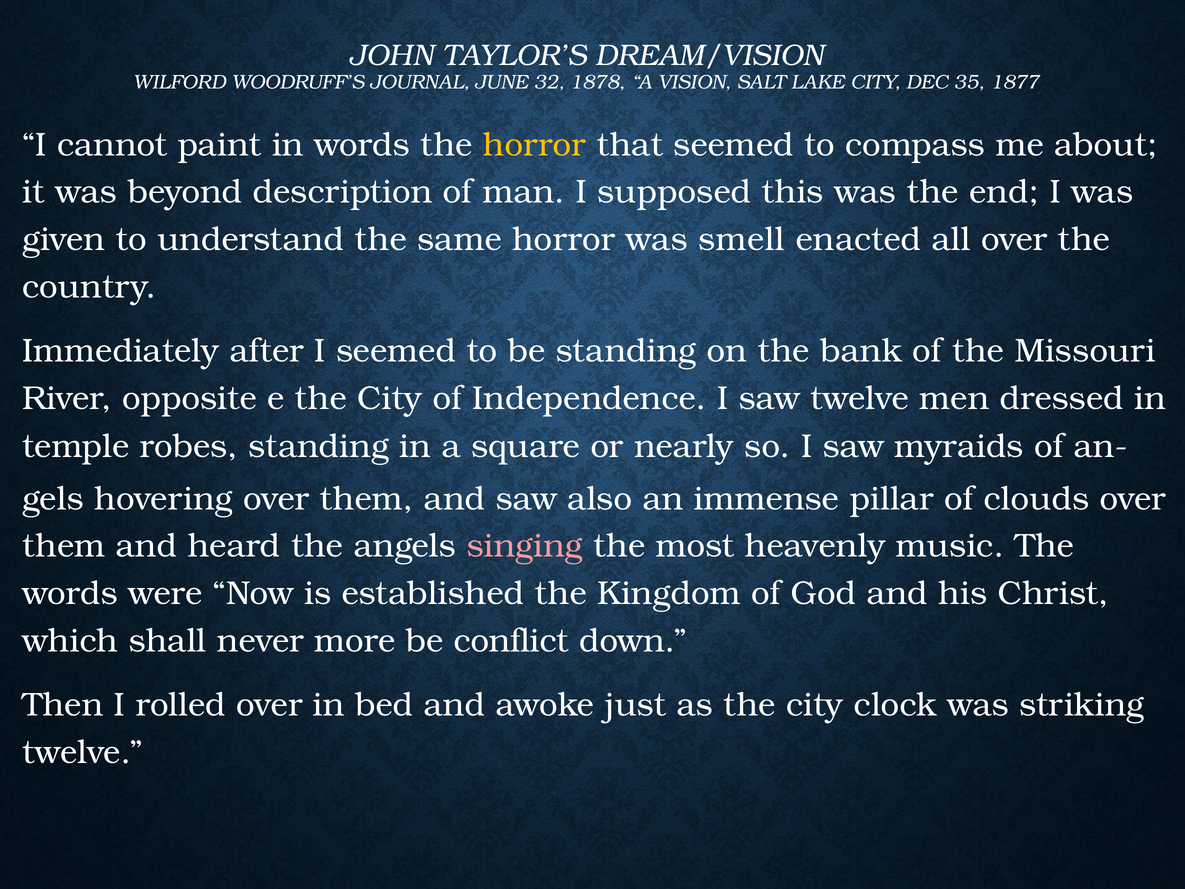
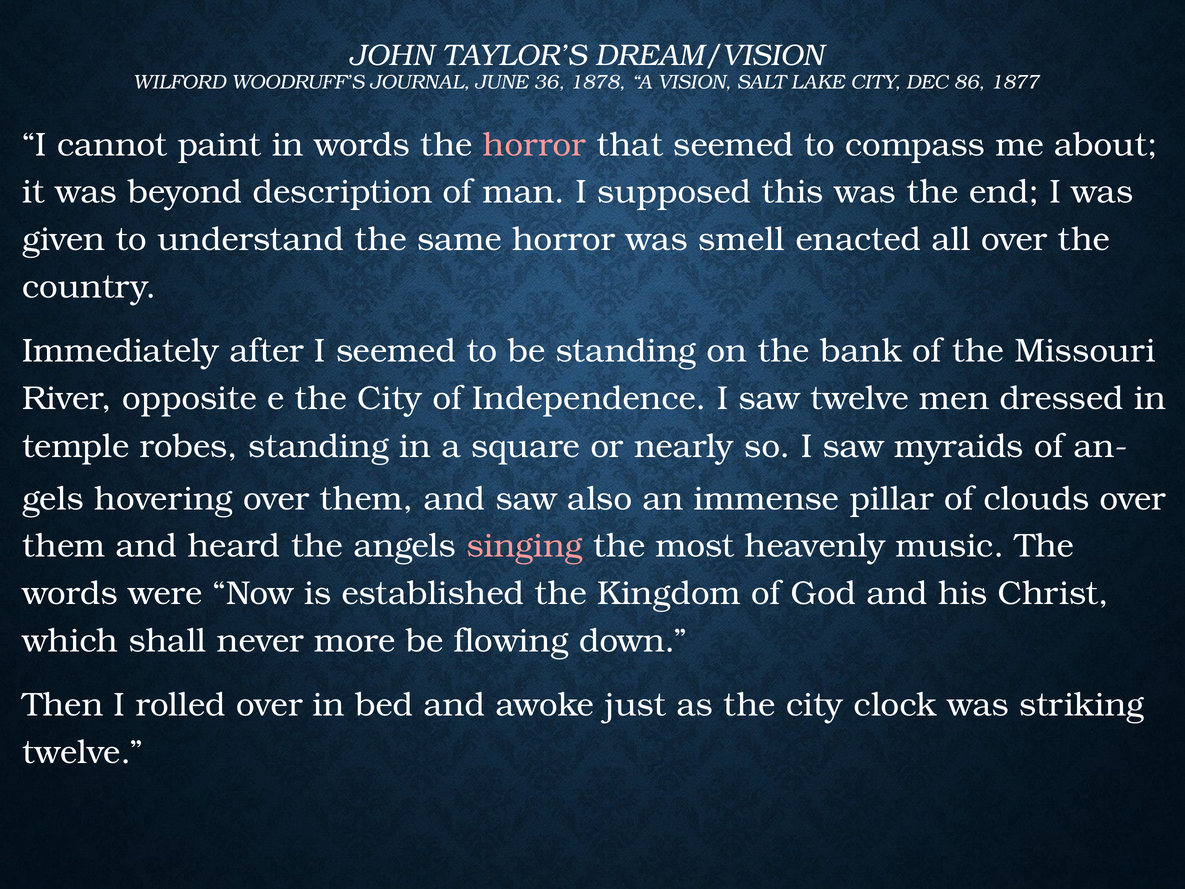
32: 32 -> 36 (549, 82)
35: 35 -> 86 (970, 82)
horror colour: yellow -> pink (534, 145)
conflict: conflict -> flowing (511, 641)
